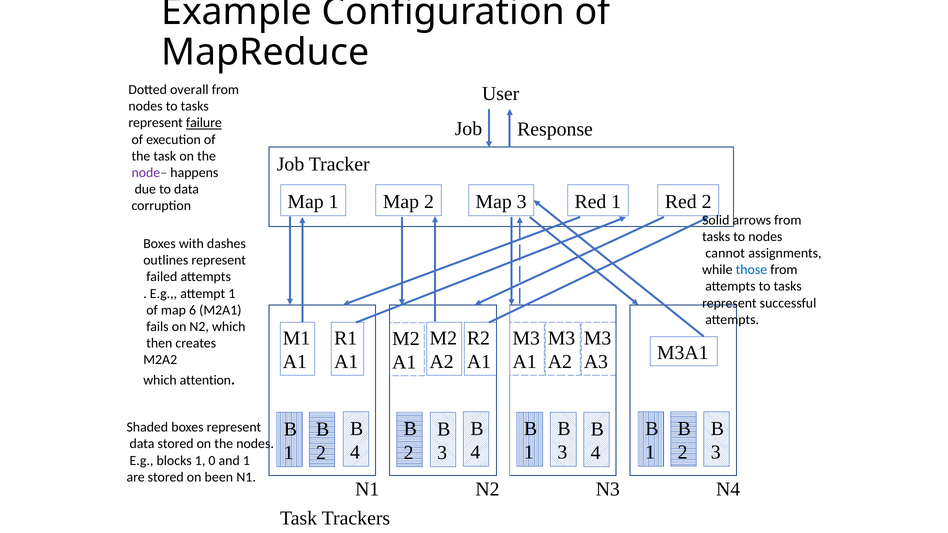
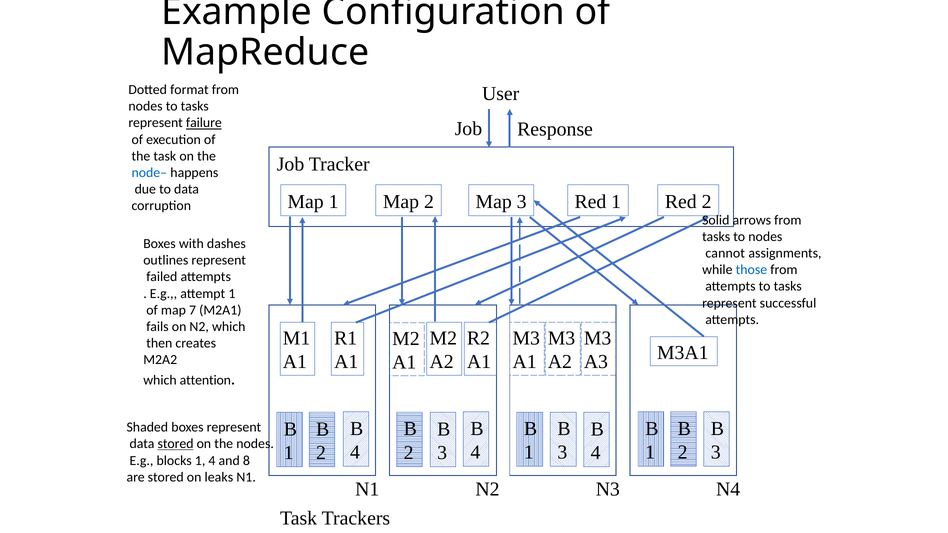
overall: overall -> format (189, 90)
node– colour: purple -> blue (149, 173)
6: 6 -> 7 (193, 310)
stored underline: none -> present (176, 444)
1 0: 0 -> 4 (212, 461)
and 1: 1 -> 8 (246, 461)
been: been -> leaks (219, 477)
